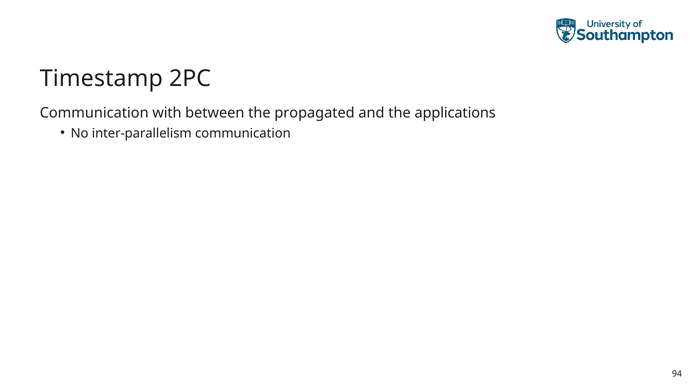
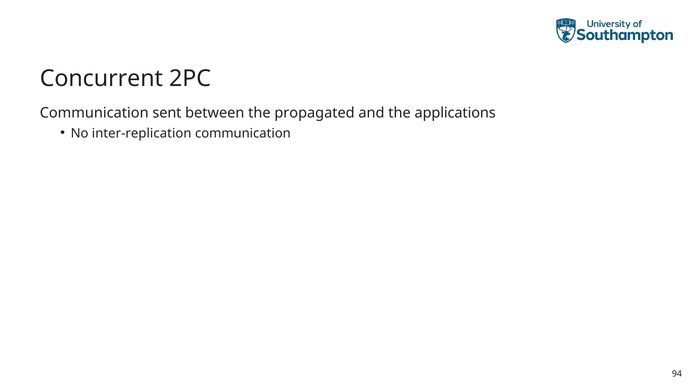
Timestamp: Timestamp -> Concurrent (101, 78)
with: with -> sent (167, 113)
inter-parallelism: inter-parallelism -> inter-replication (142, 133)
